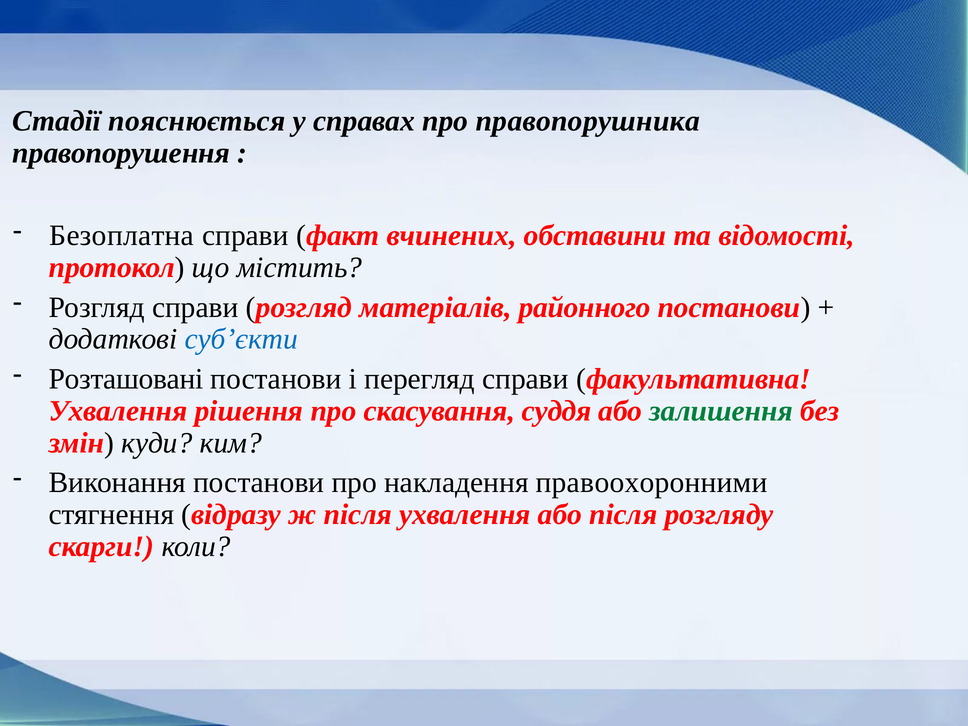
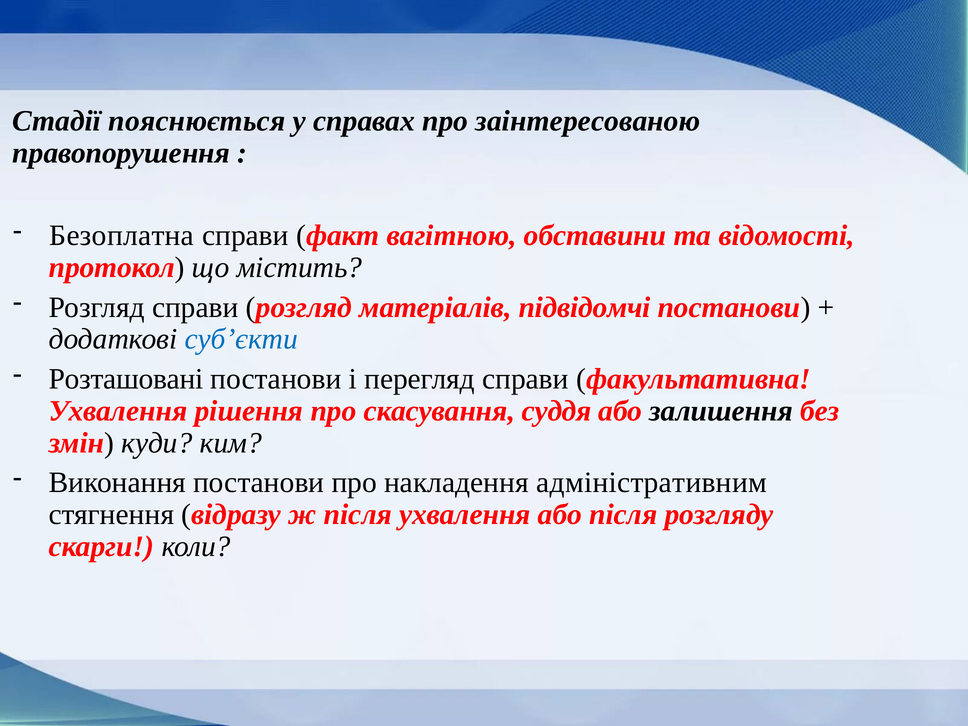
правопорушника: правопорушника -> заінтересованою (588, 121)
вчинених: вчинених -> вагітною (452, 236)
районного: районного -> підвідомчі (585, 307)
залишення colour: green -> black (721, 411)
правоохоронними: правоохоронними -> адміністративним (652, 482)
